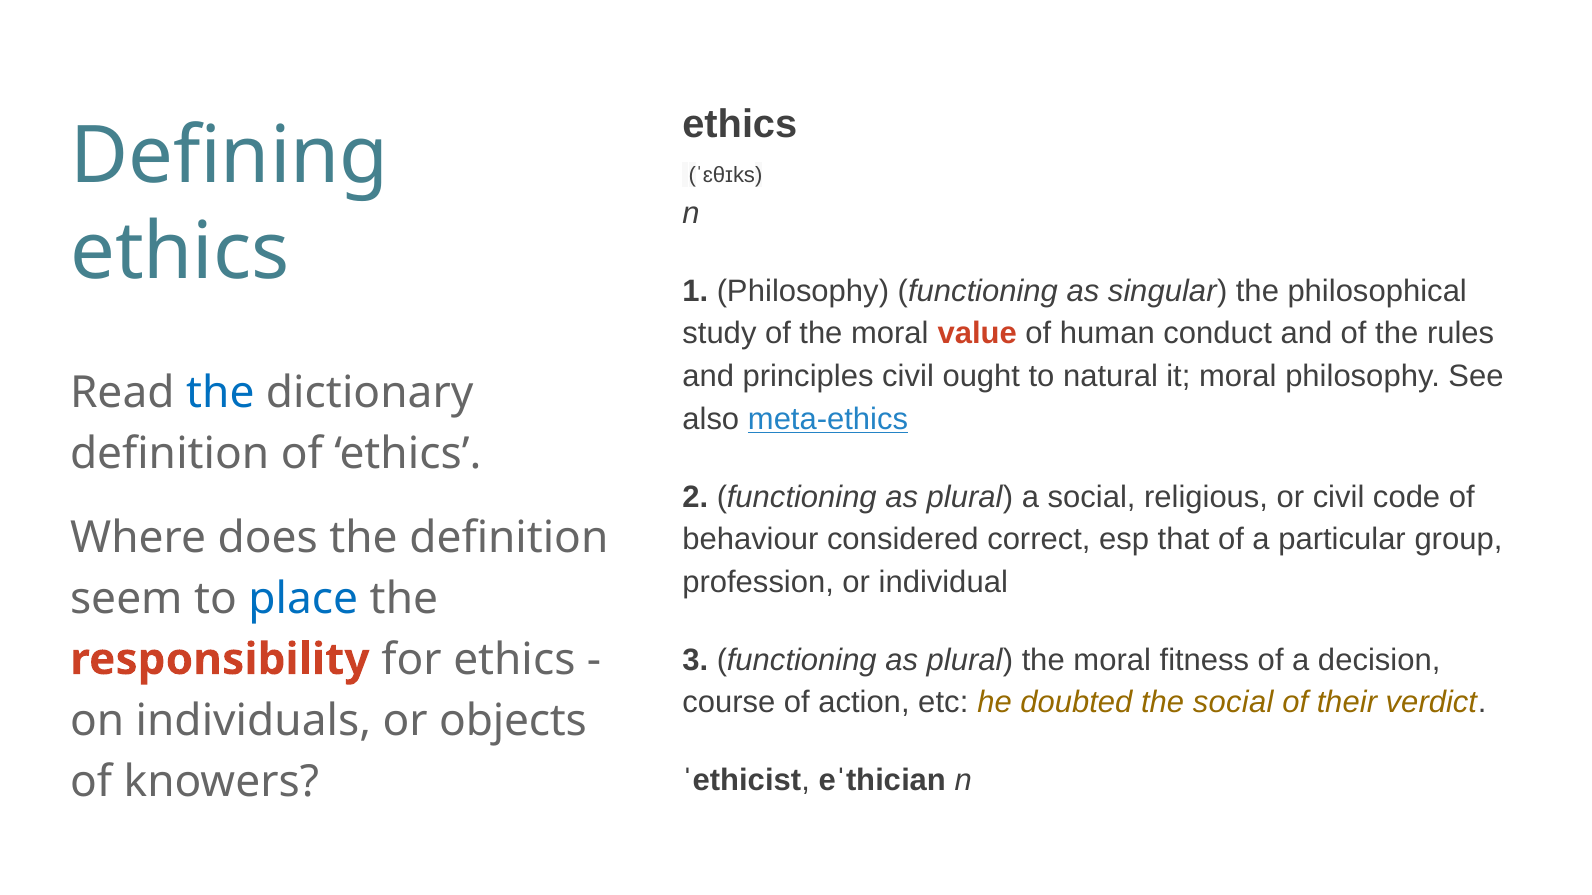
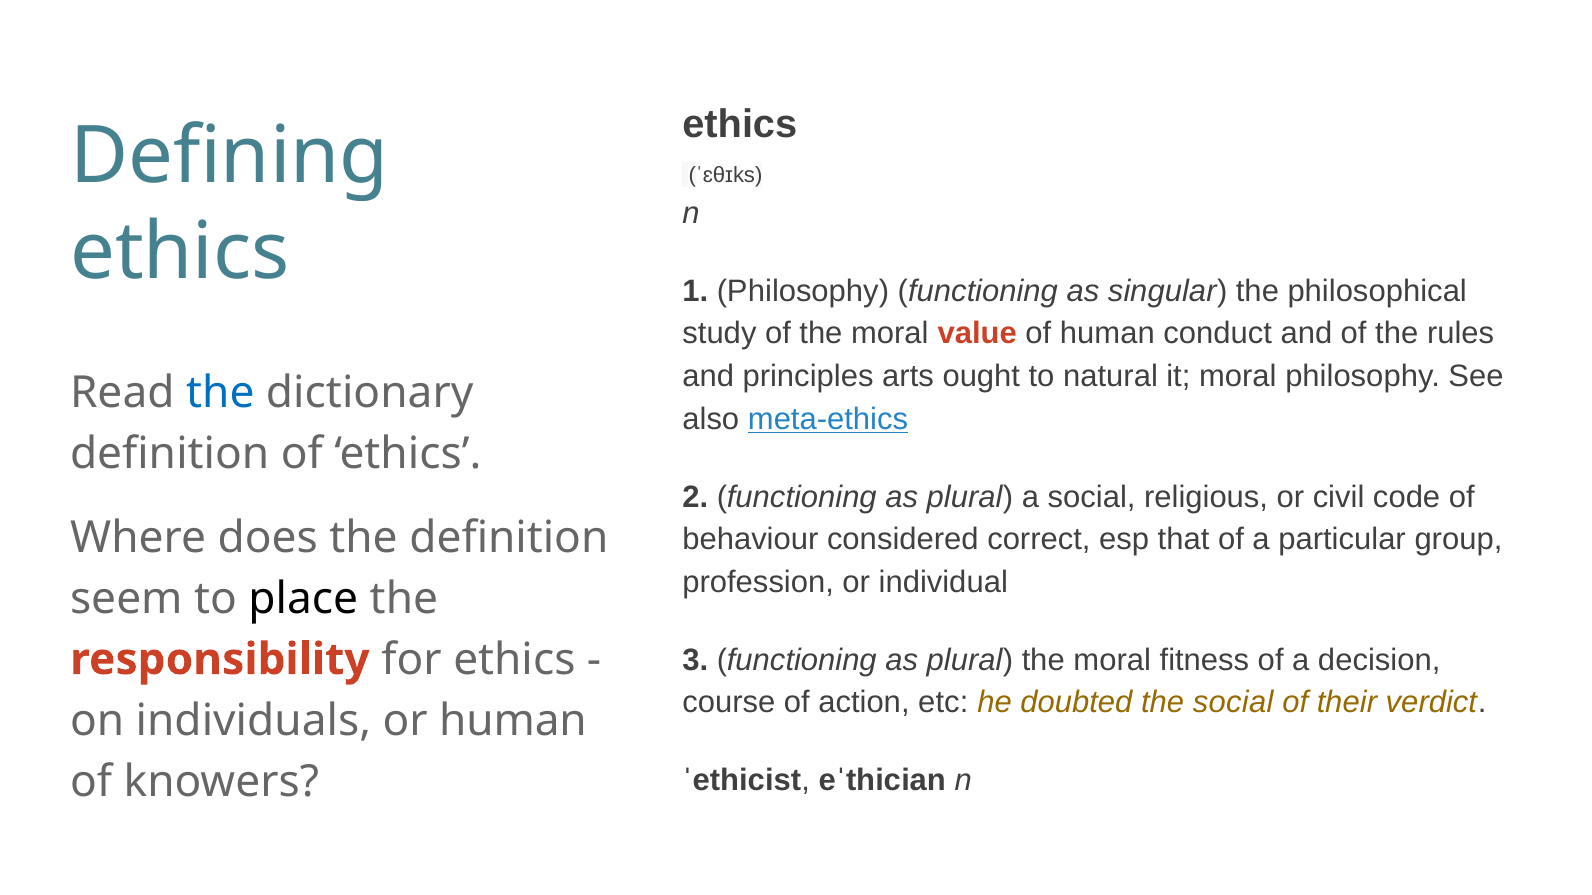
principles civil: civil -> arts (908, 376)
place colour: blue -> black (303, 599)
or objects: objects -> human (513, 721)
